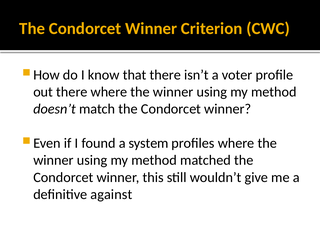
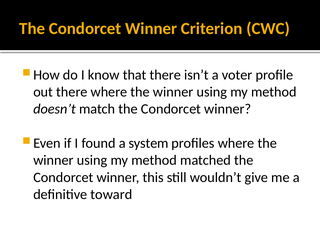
against: against -> toward (111, 194)
